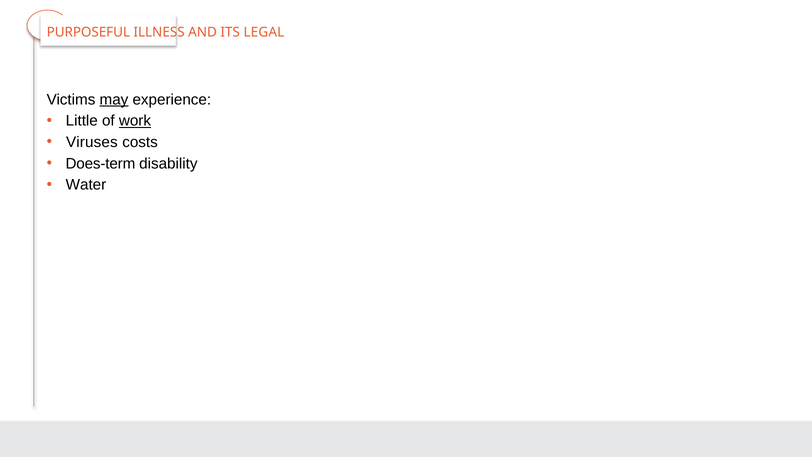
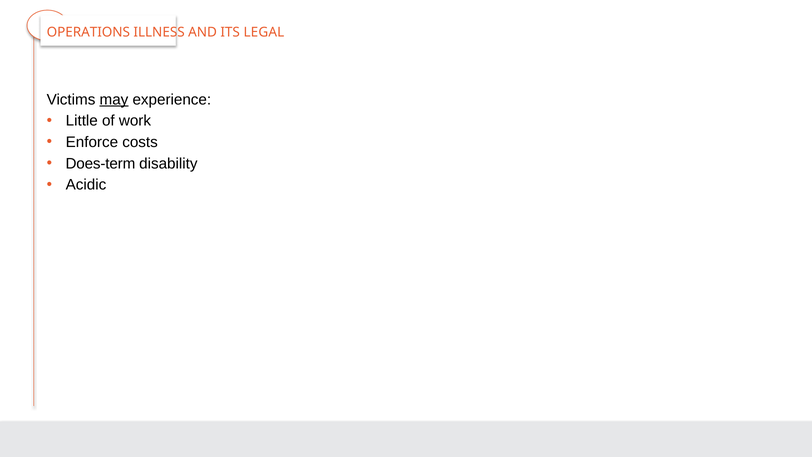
PURPOSEFUL: PURPOSEFUL -> OPERATIONS (88, 32)
work underline: present -> none (135, 121)
Viruses: Viruses -> Enforce (92, 142)
Water: Water -> Acidic (86, 185)
